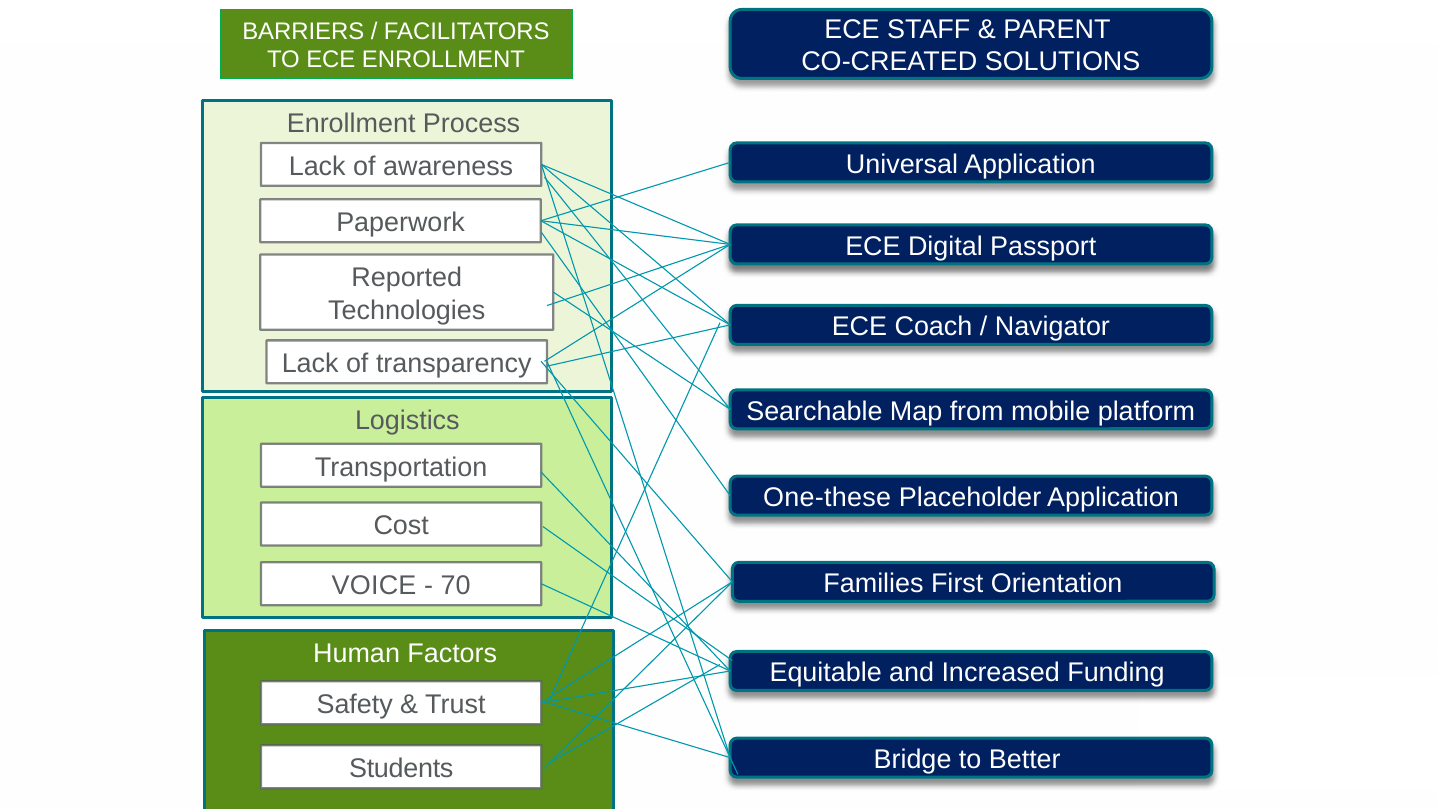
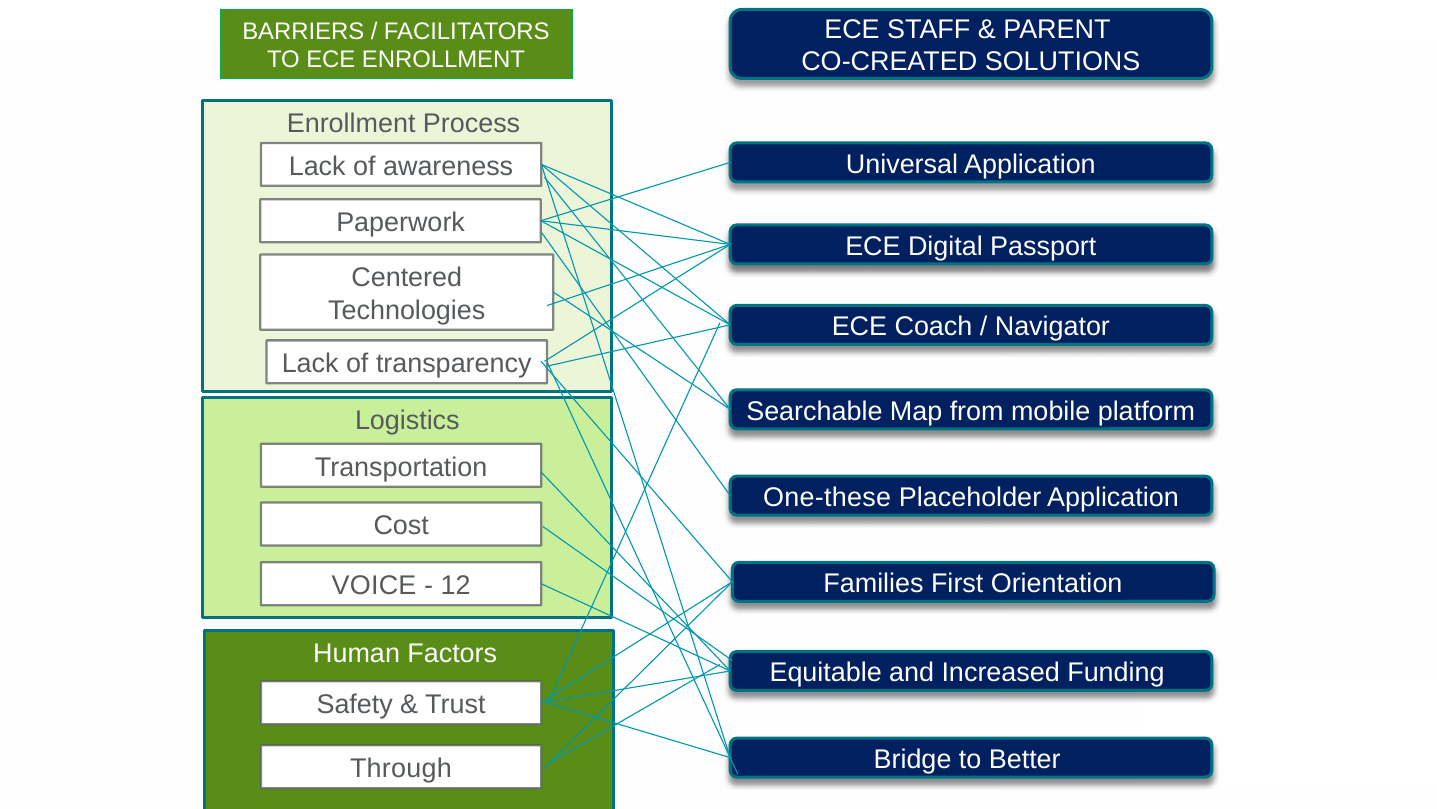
Reported: Reported -> Centered (407, 278)
70: 70 -> 12 (456, 585)
Students: Students -> Through (401, 768)
